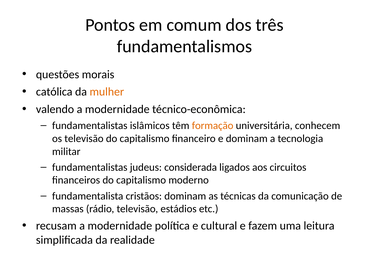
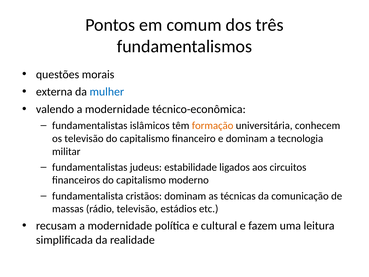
católica: católica -> externa (54, 92)
mulher colour: orange -> blue (107, 92)
considerada: considerada -> estabilidade (191, 167)
